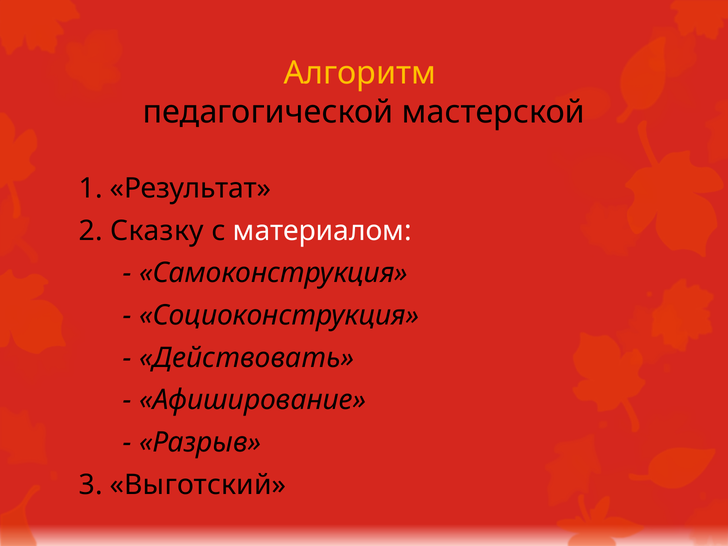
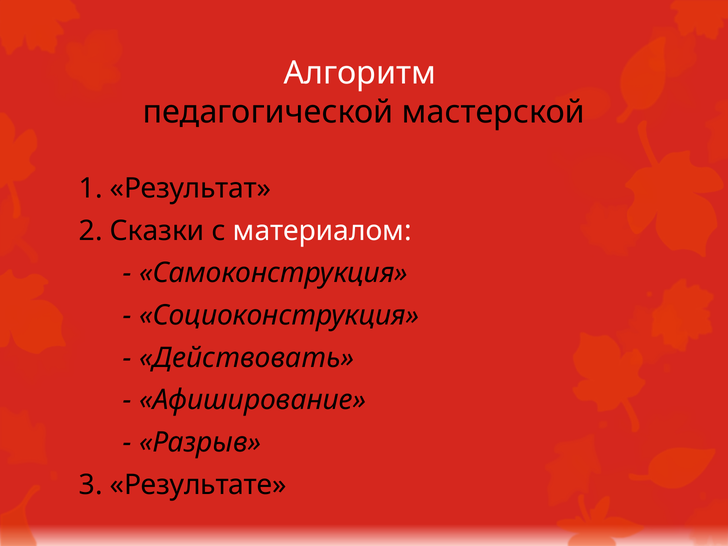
Алгоритм colour: yellow -> white (360, 73)
Сказку: Сказку -> Сказки (157, 231)
Выготский: Выготский -> Результате (198, 485)
